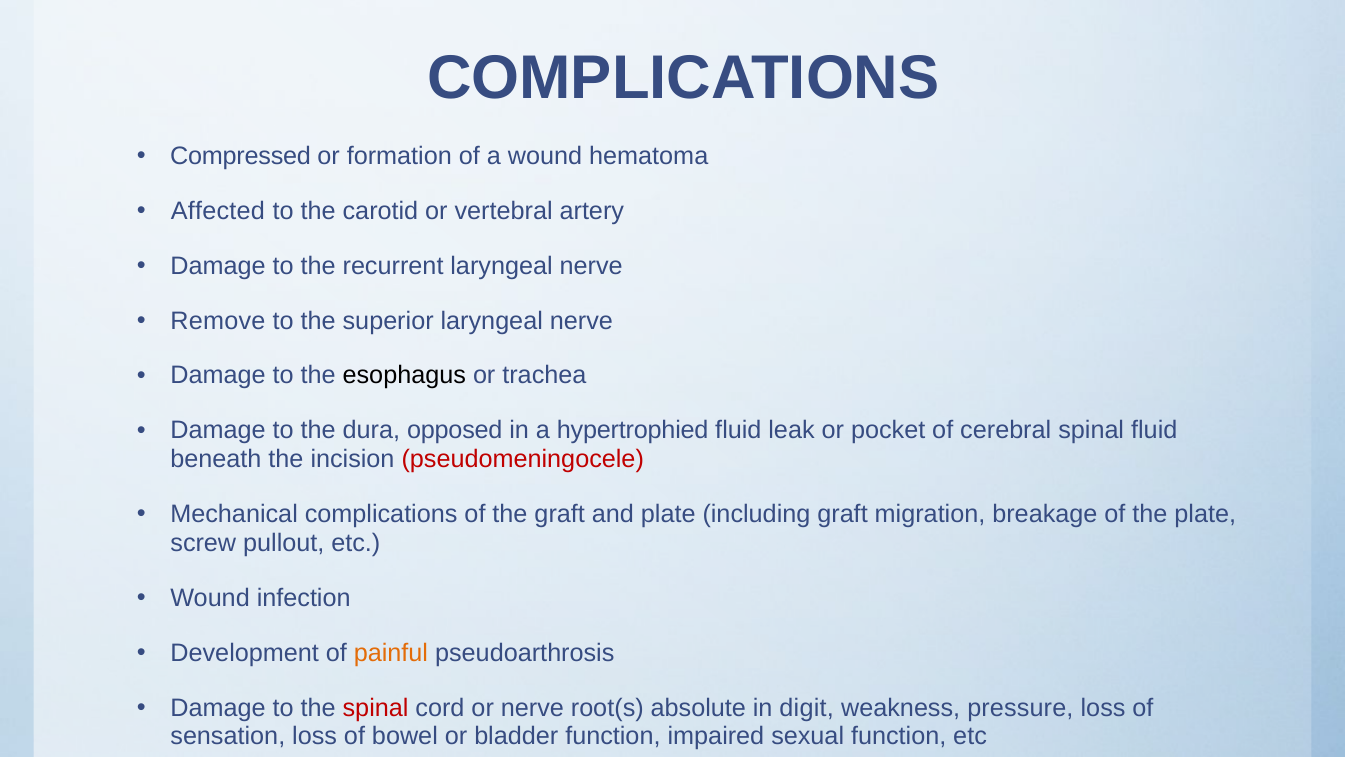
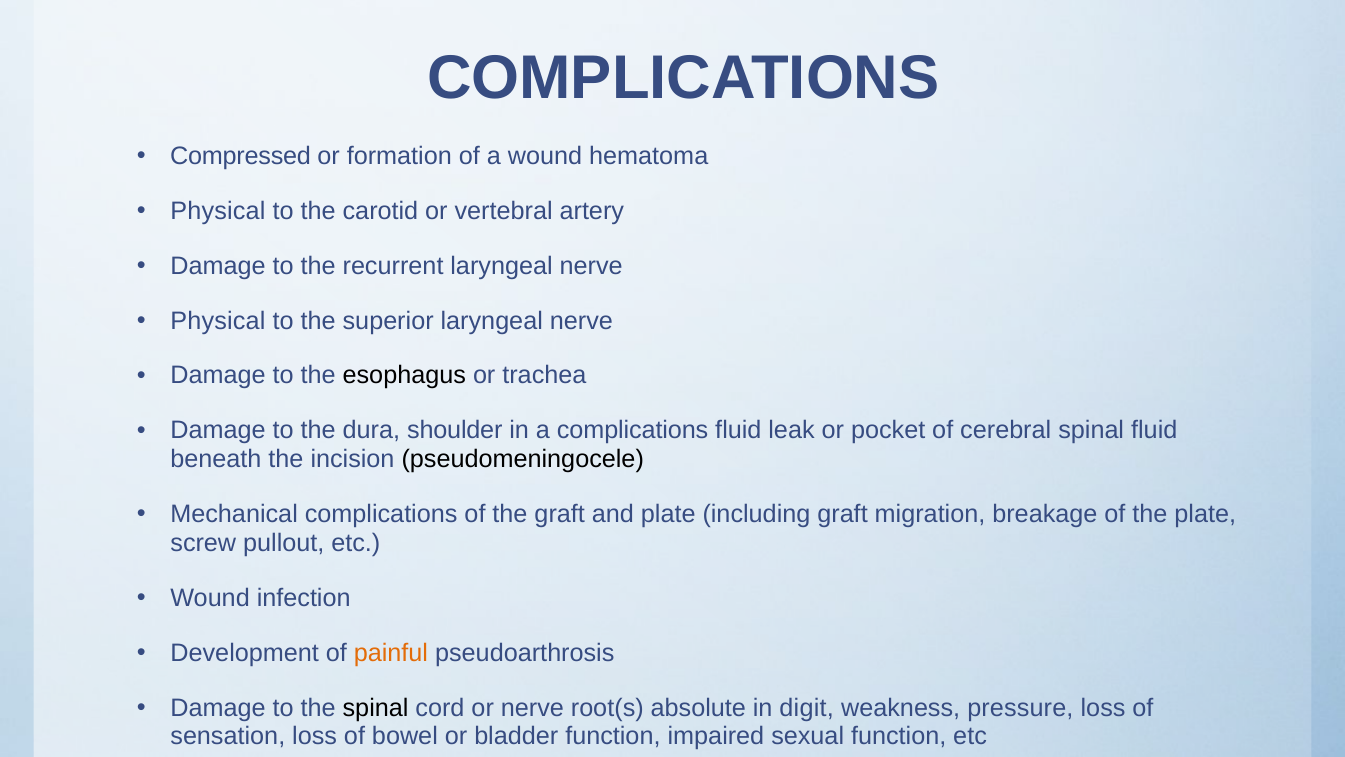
Affected: Affected -> Physical (218, 211)
Remove: Remove -> Physical (218, 321)
opposed: opposed -> shoulder (455, 430)
a hypertrophied: hypertrophied -> complications (633, 430)
pseudomeningocele colour: red -> black (523, 459)
spinal colour: red -> black (376, 708)
